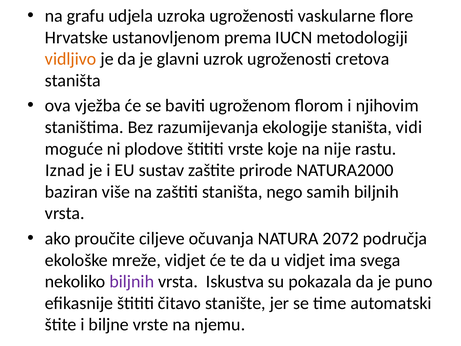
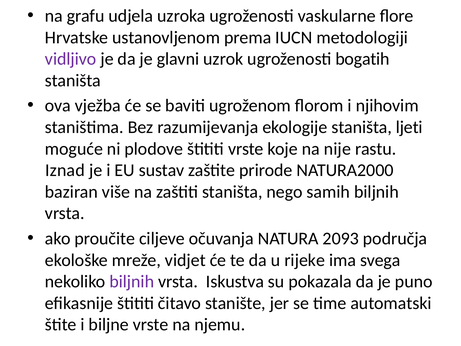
vidljivo colour: orange -> purple (71, 59)
cretova: cretova -> bogatih (362, 59)
vidi: vidi -> ljeti (409, 127)
2072: 2072 -> 2093 (341, 238)
u vidjet: vidjet -> rijeke (305, 260)
